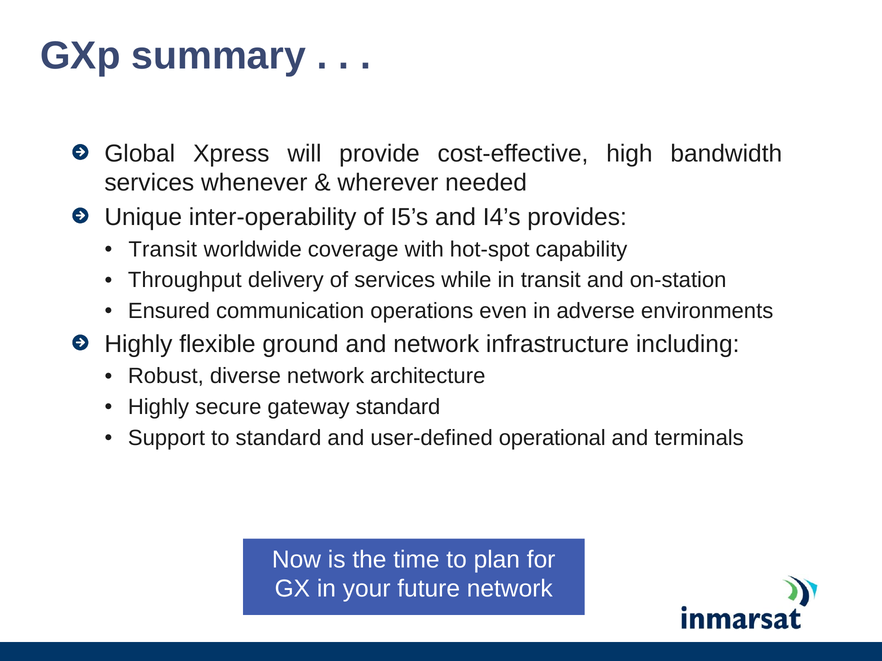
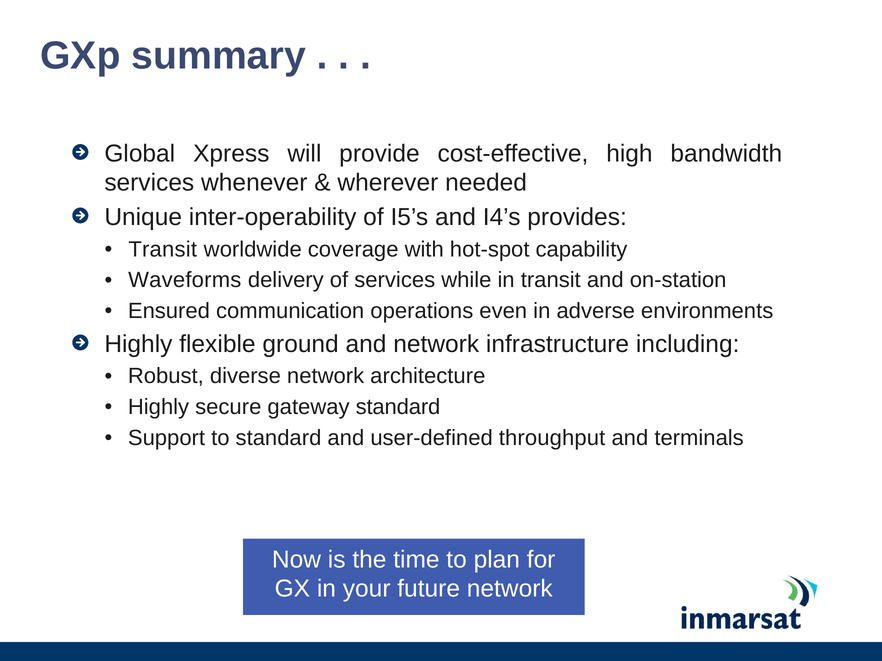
Throughput: Throughput -> Waveforms (185, 280)
operational: operational -> throughput (552, 438)
